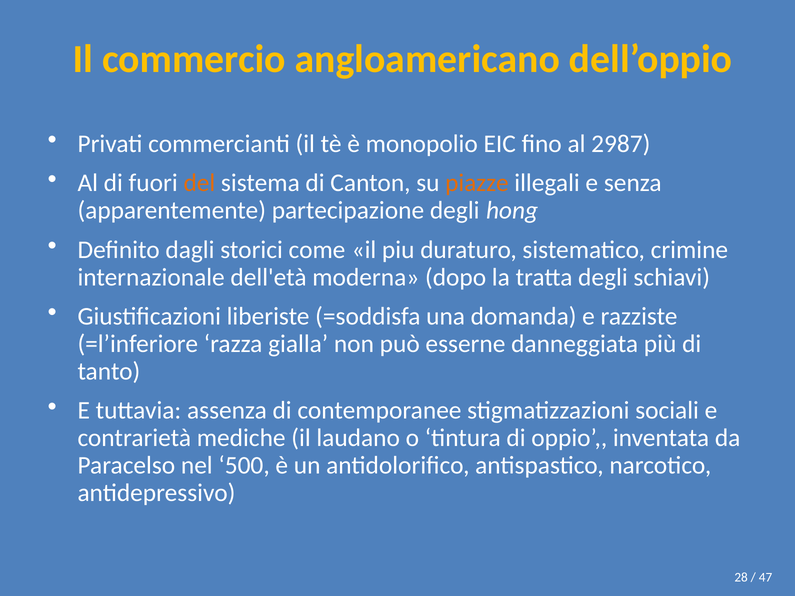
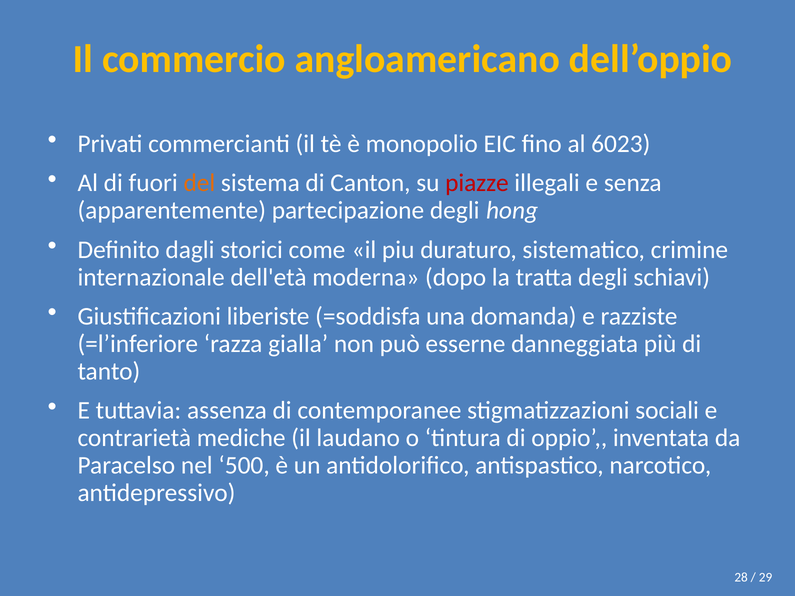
2987: 2987 -> 6023 (621, 144)
piazze colour: orange -> red (477, 183)
47: 47 -> 29 (766, 578)
